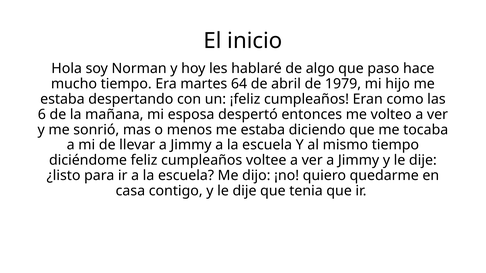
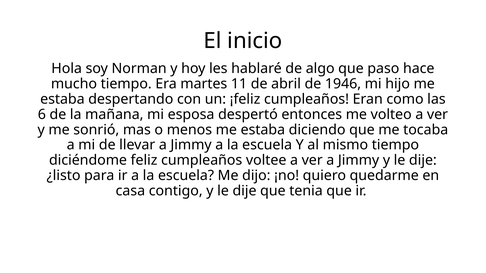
64: 64 -> 11 (239, 84)
1979: 1979 -> 1946 (343, 84)
